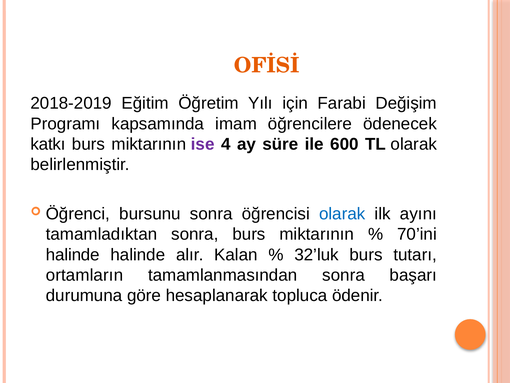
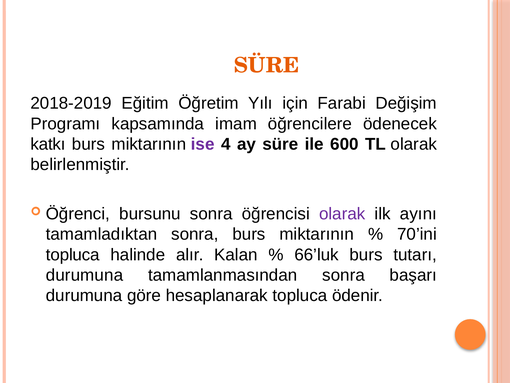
OFİSİ: OFİSİ -> SÜRE (267, 65)
olarak colour: blue -> purple (342, 214)
halinde: halinde -> topluca (73, 254)
32’luk: 32’luk -> 66’luk (317, 254)
ortamların: ortamların -> durumuna (84, 275)
